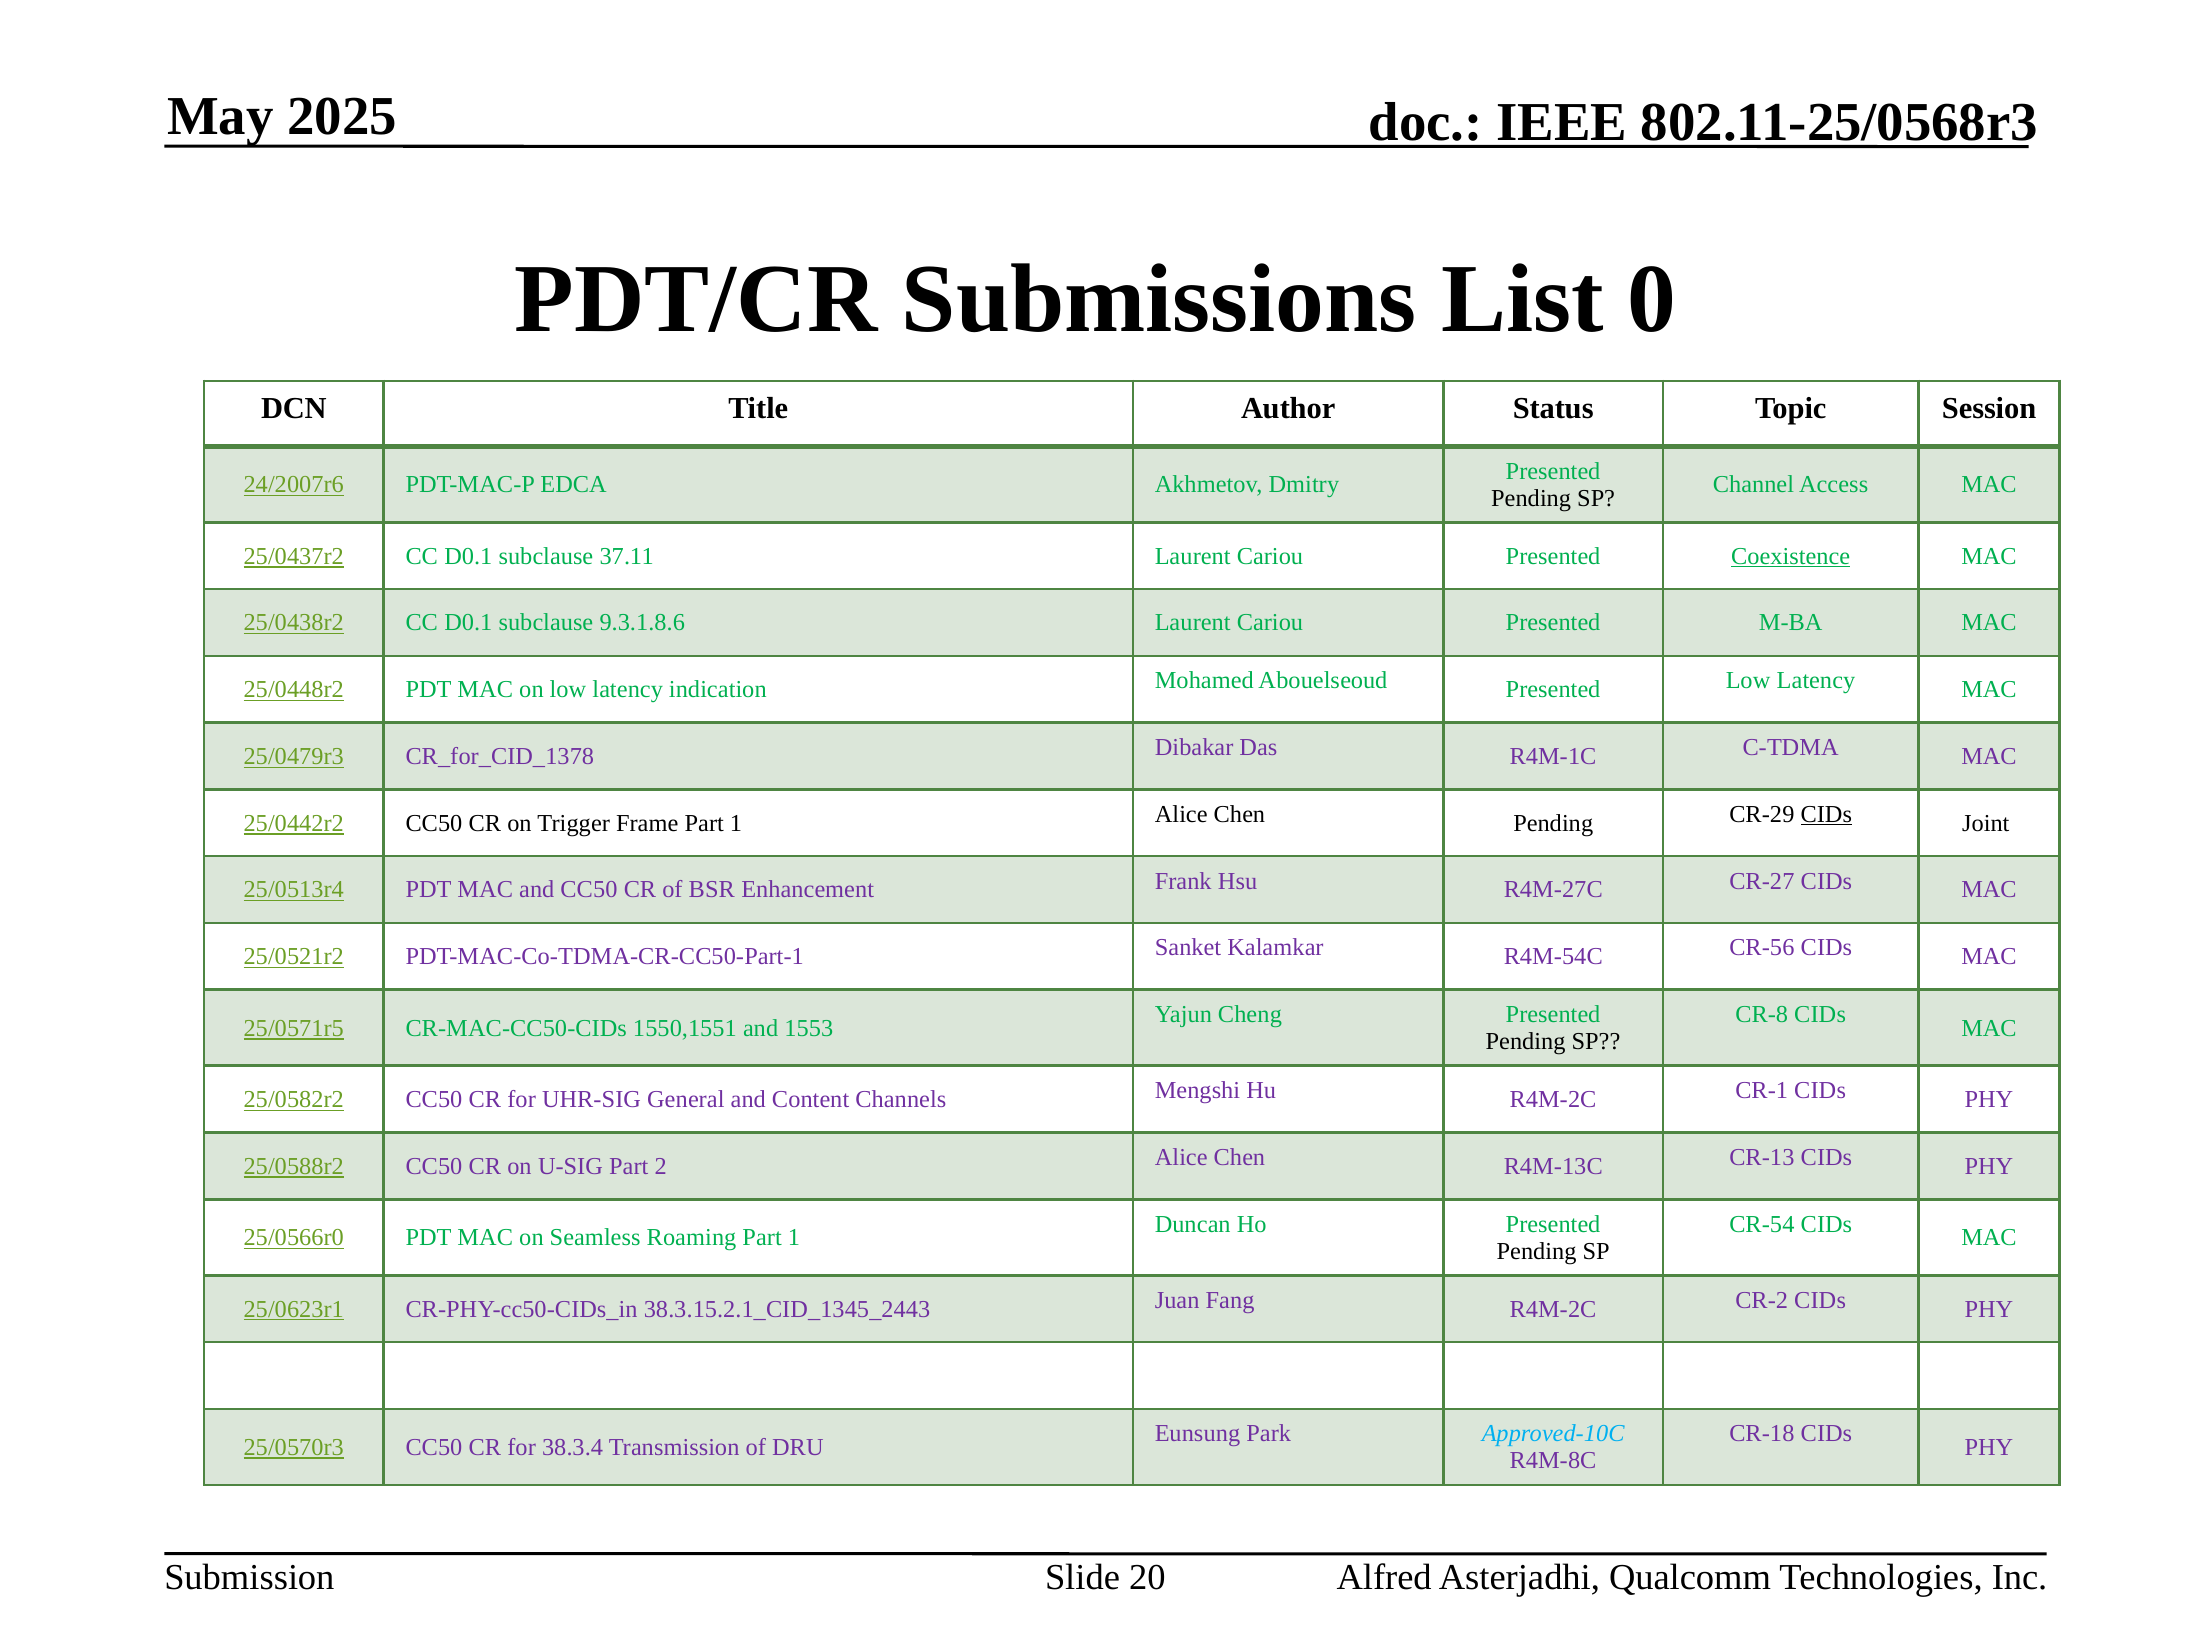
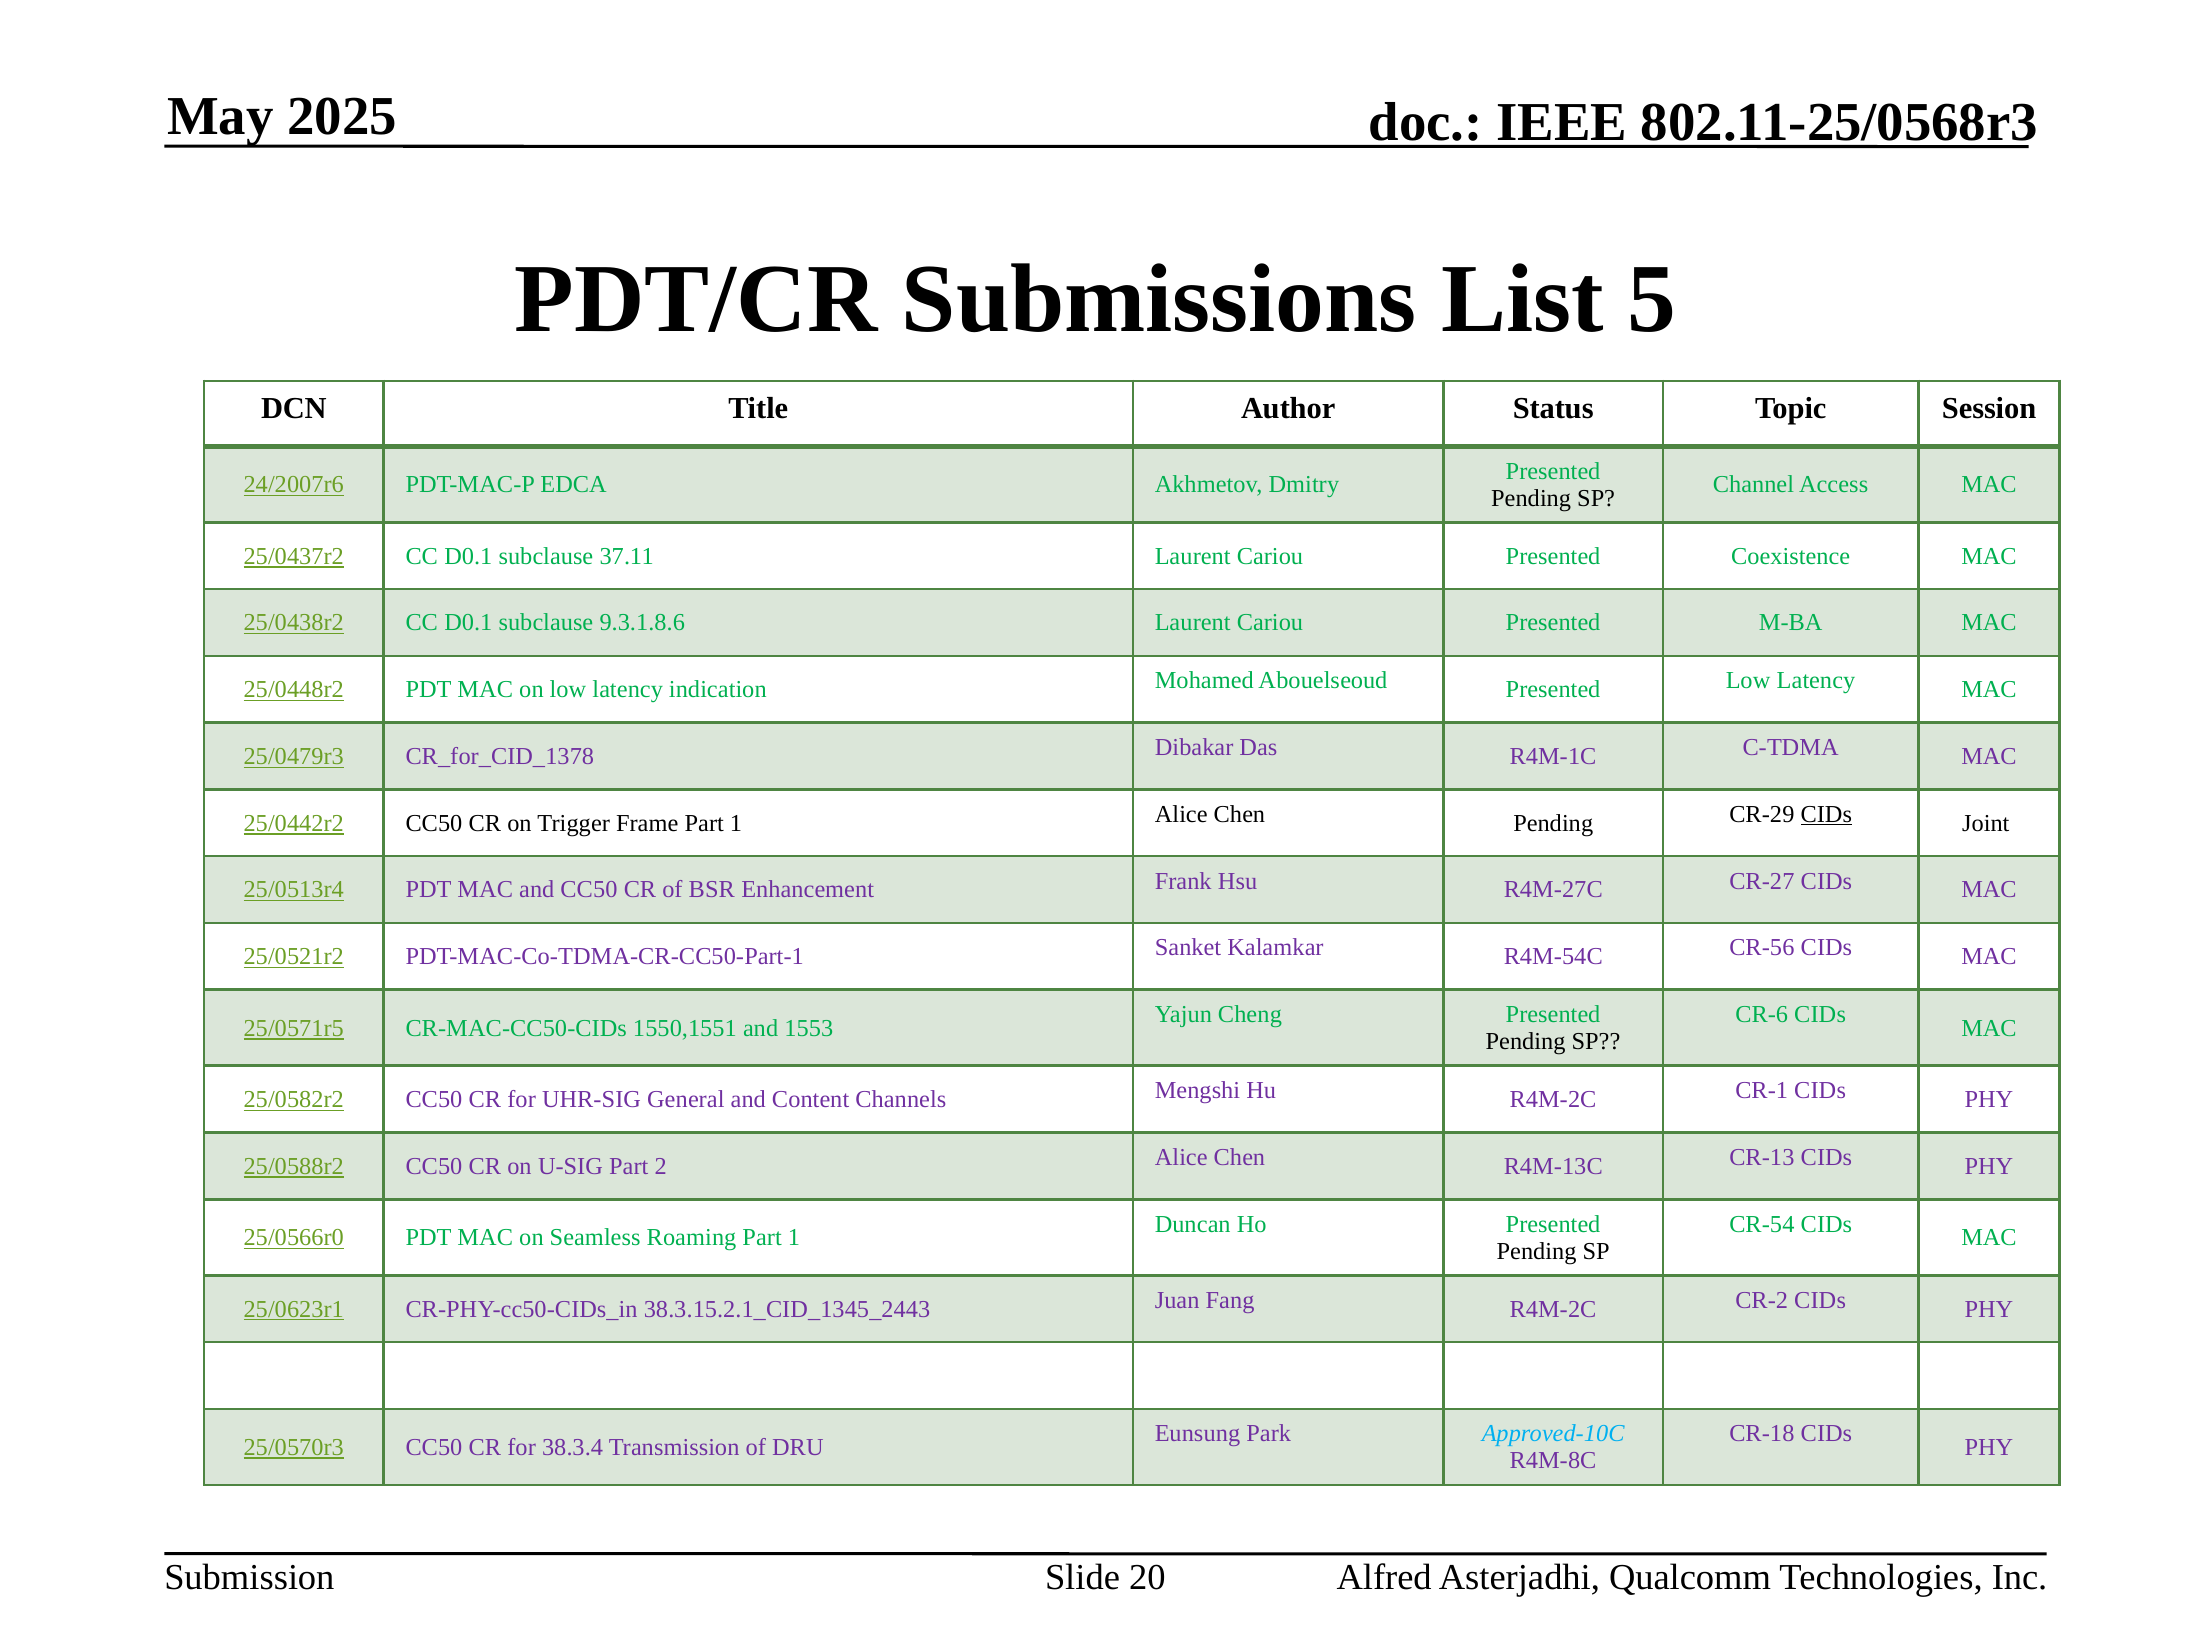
0: 0 -> 5 (1652, 299)
Coexistence underline: present -> none (1791, 556)
CR-8: CR-8 -> CR-6 (1762, 1014)
